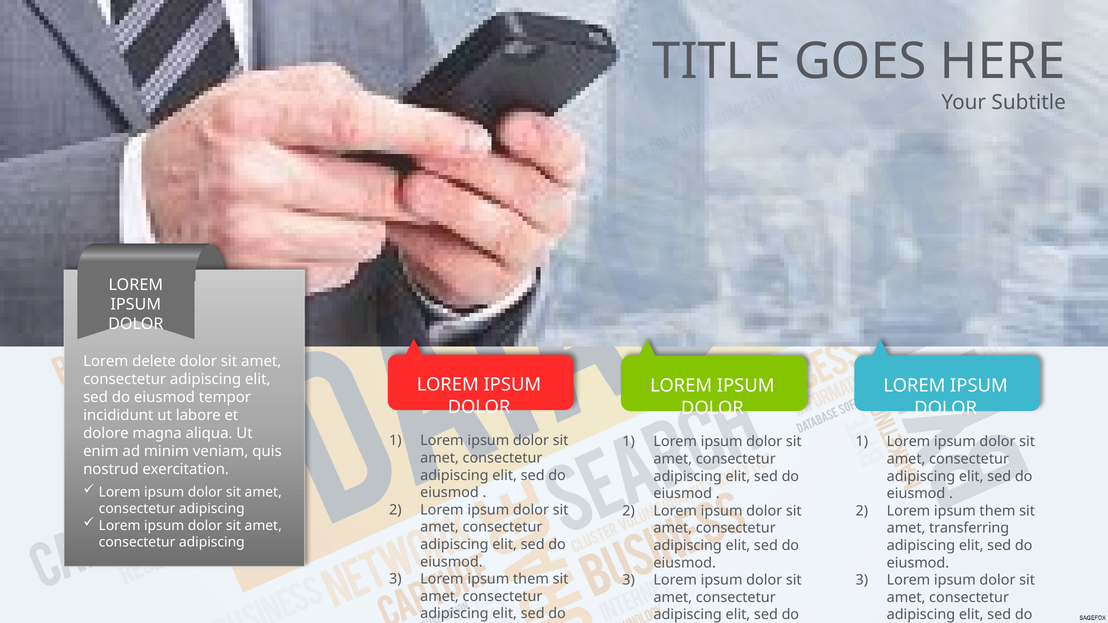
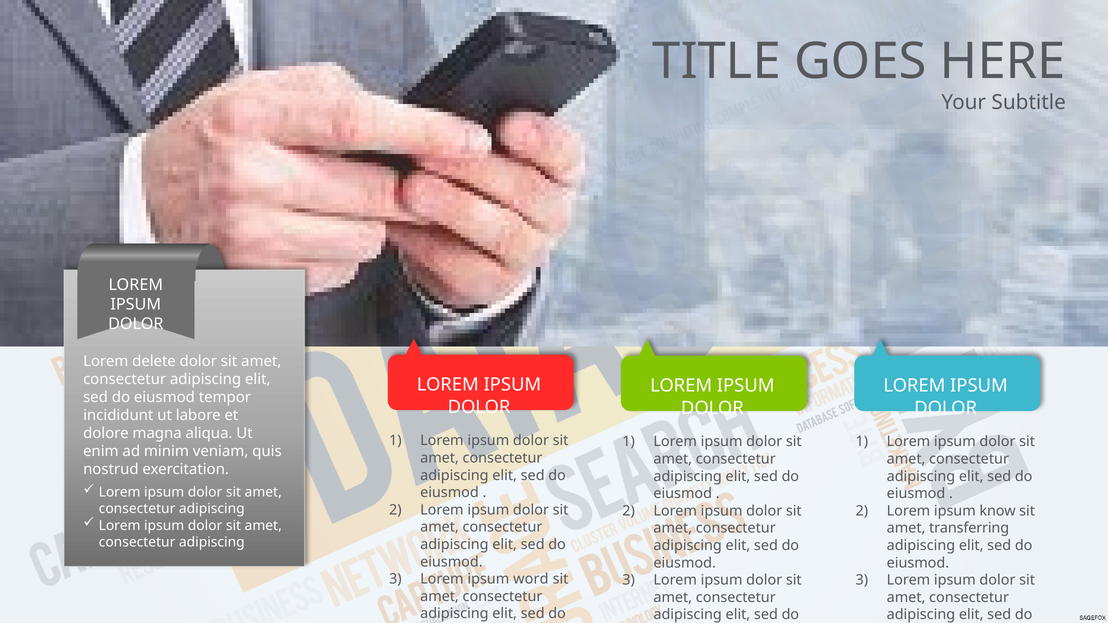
them: them -> know (998, 511)
them: them -> word (531, 579)
